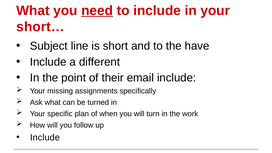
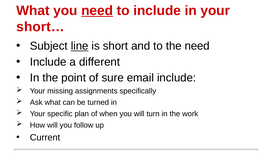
line underline: none -> present (80, 46)
the have: have -> need (197, 46)
their: their -> sure (113, 78)
Include: Include -> Current (45, 137)
